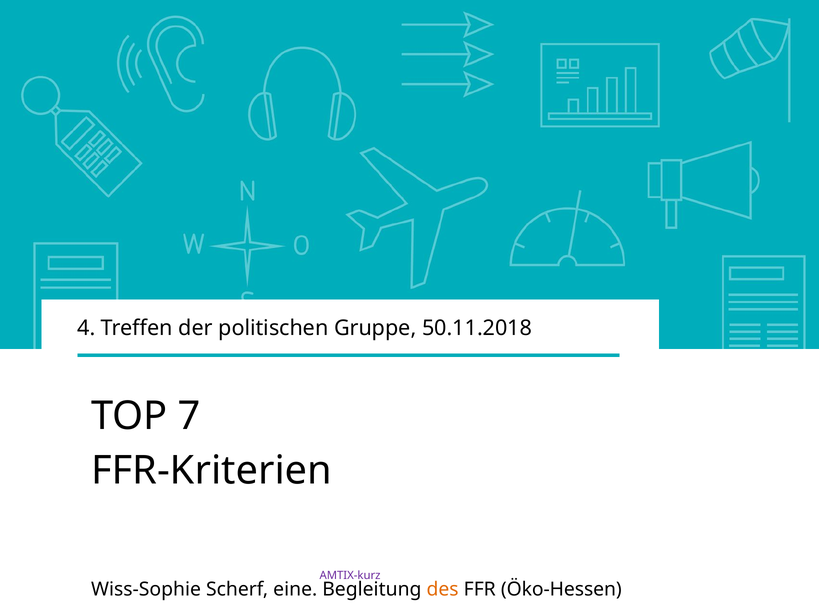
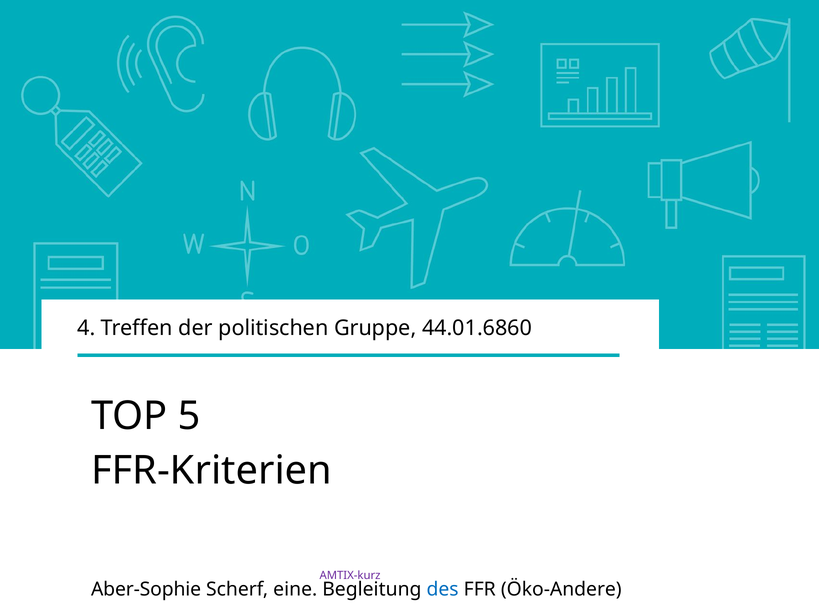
50.11.2018: 50.11.2018 -> 44.01.6860 (477, 328)
7: 7 -> 5 (189, 415)
Wiss-Sophie: Wiss-Sophie -> Aber-Sophie (146, 588)
des colour: orange -> blue (443, 588)
Öko-Hessen: Öko-Hessen -> Öko-Andere (561, 588)
